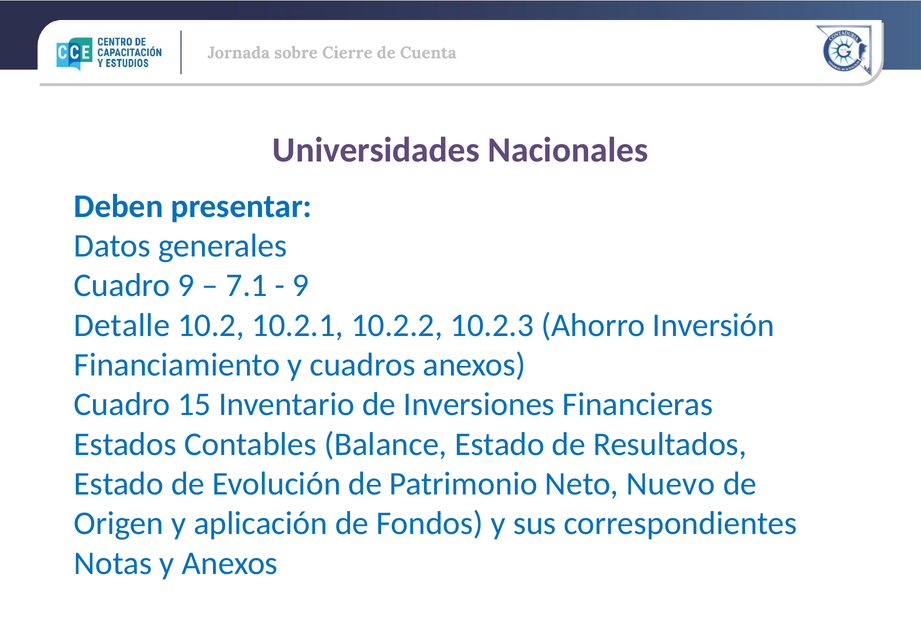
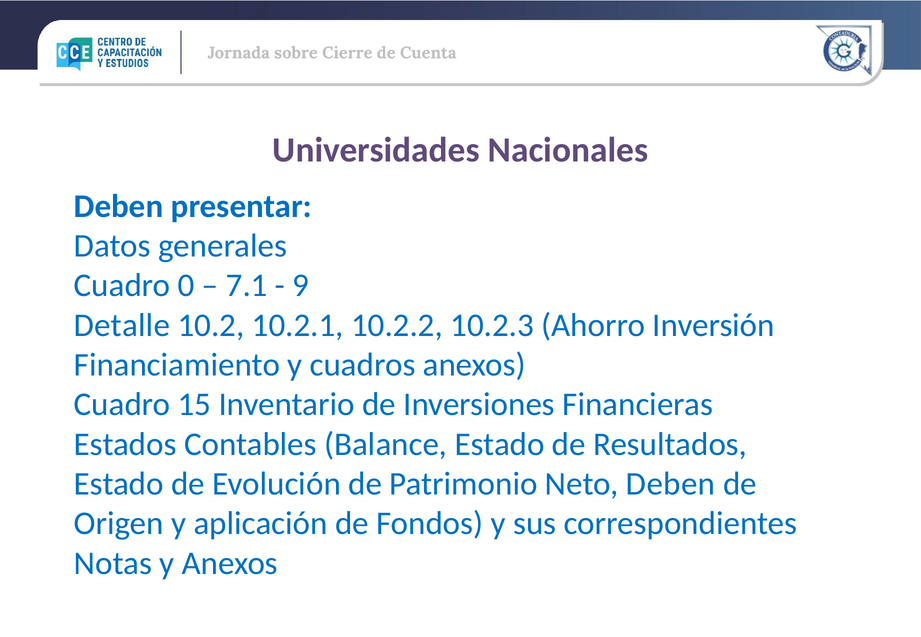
Cuadro 9: 9 -> 0 (186, 286)
Neto Nuevo: Nuevo -> Deben (671, 484)
